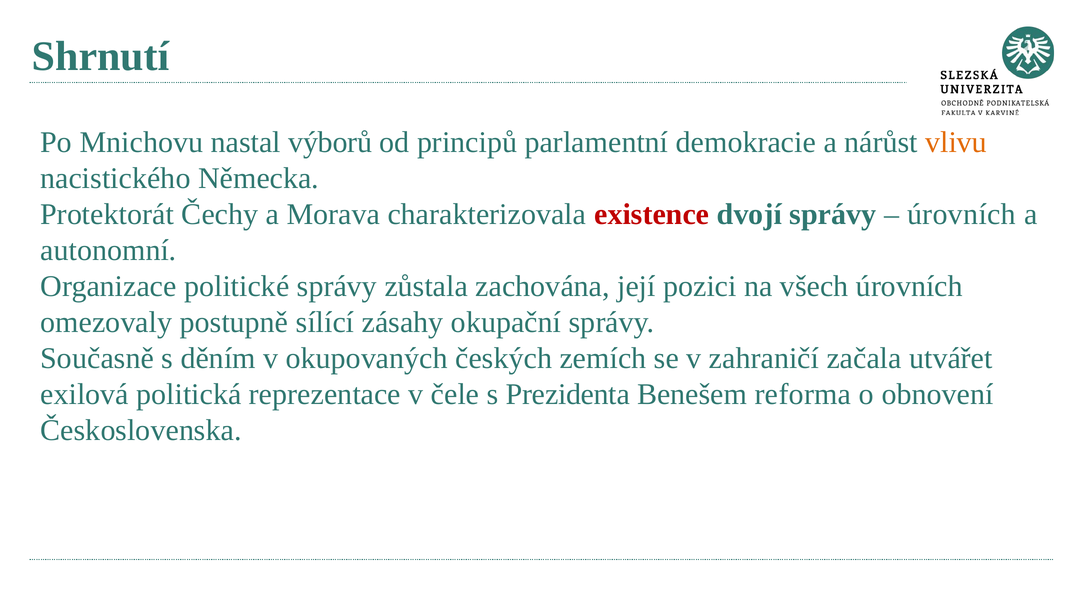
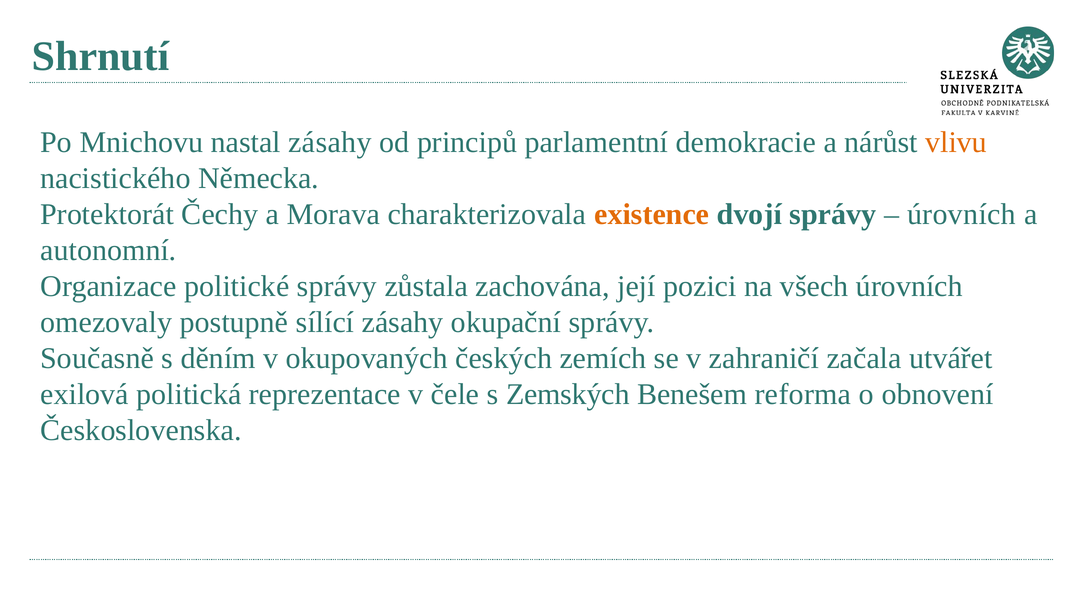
nastal výborů: výborů -> zásahy (330, 142)
existence colour: red -> orange (652, 214)
Prezidenta: Prezidenta -> Zemských (568, 395)
